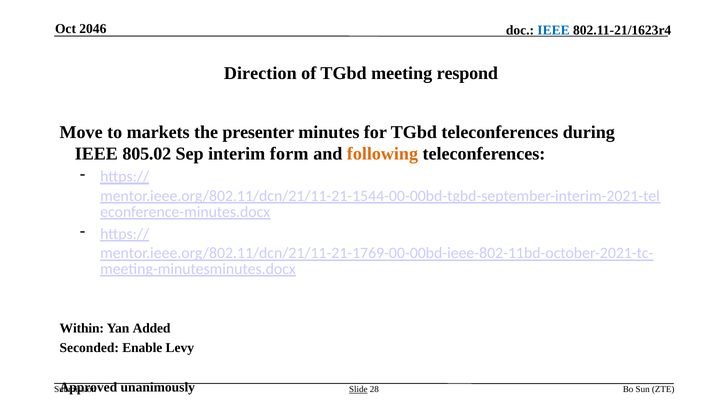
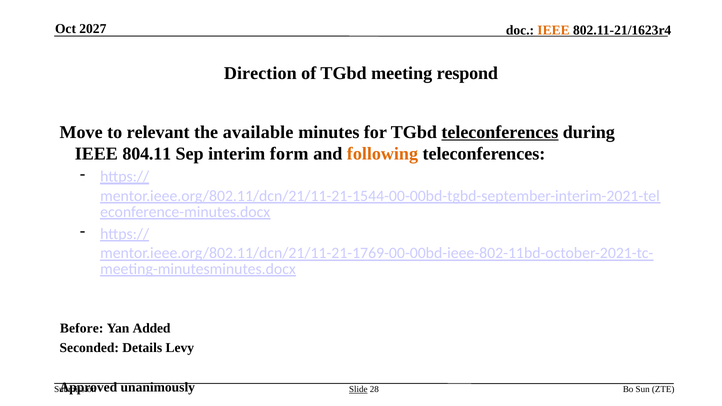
2046: 2046 -> 2027 (93, 29)
IEEE colour: blue -> orange (554, 30)
markets: markets -> relevant (158, 132)
presenter: presenter -> available (258, 132)
teleconferences underline: none -> present (500, 132)
805.02: 805.02 -> 804.11 (147, 154)
Within: Within -> Before (82, 328)
Enable: Enable -> Details (142, 348)
